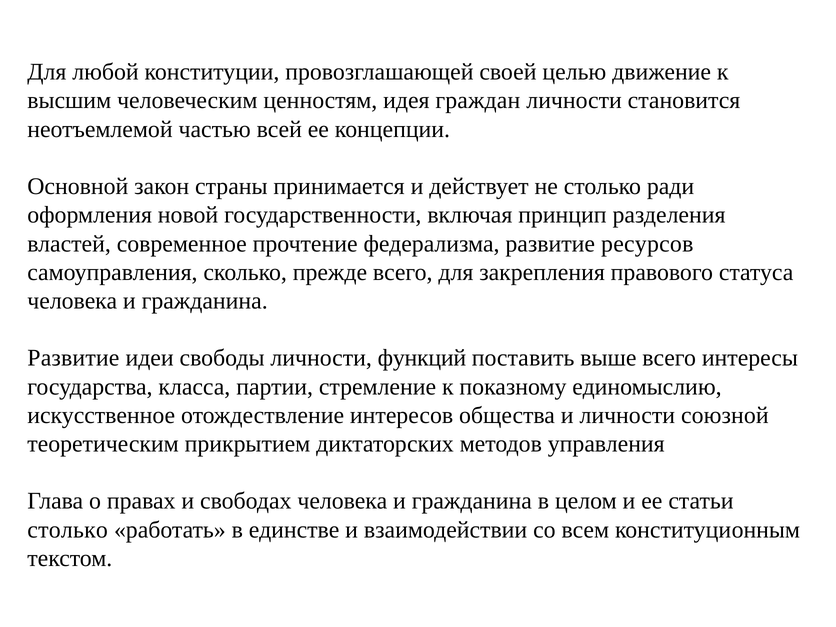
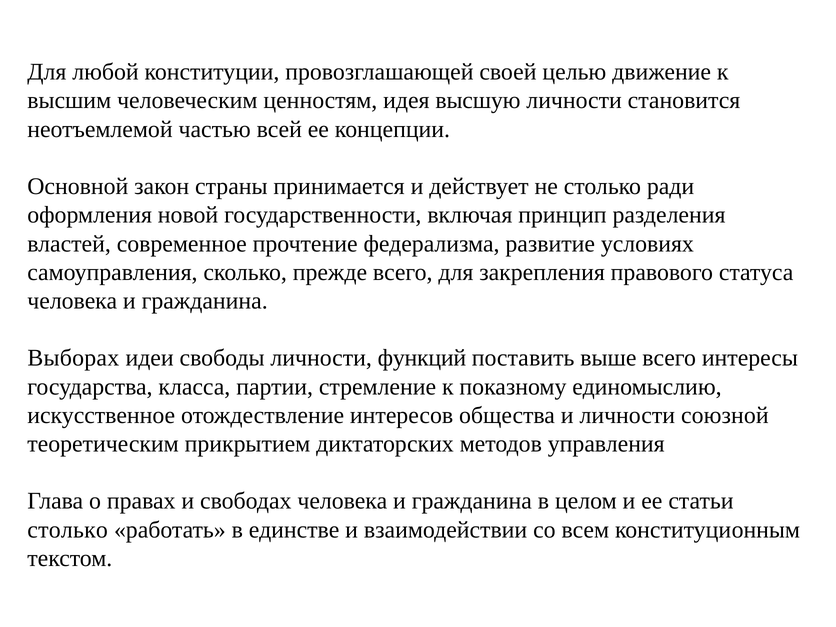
граждан: граждан -> высшую (478, 101)
ресурсов: ресурсов -> условиях (647, 244)
Развитие: Развитие -> Выборах (73, 358)
